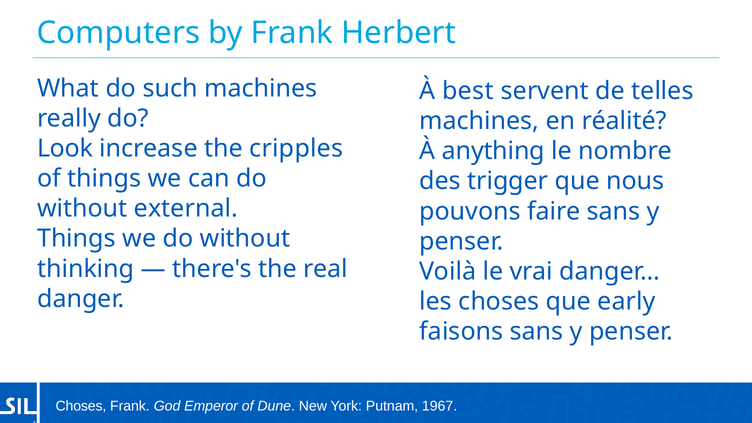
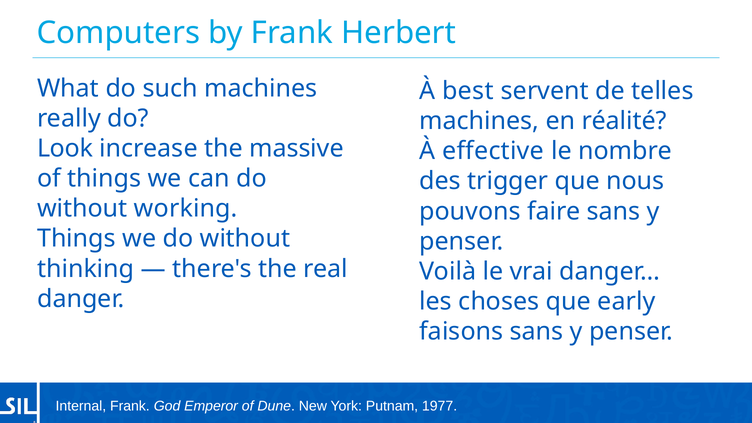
cripples: cripples -> massive (296, 148)
anything: anything -> effective (493, 151)
external: external -> working (186, 209)
Choses: Choses -> Internal (81, 406)
1967: 1967 -> 1977 (440, 406)
